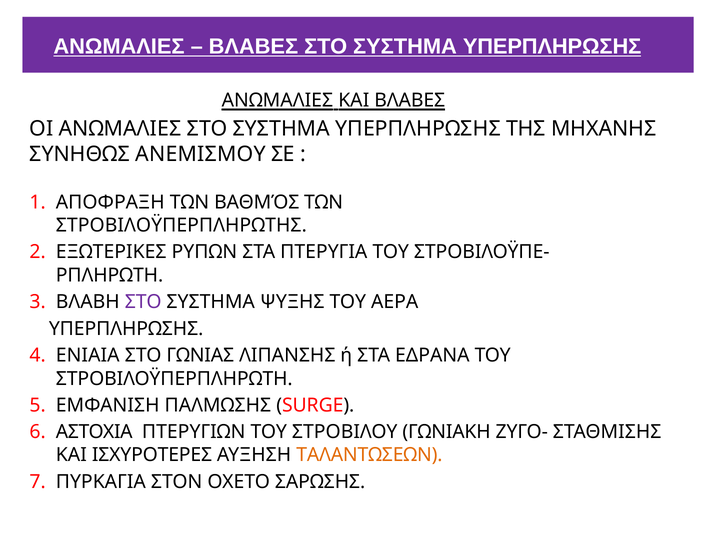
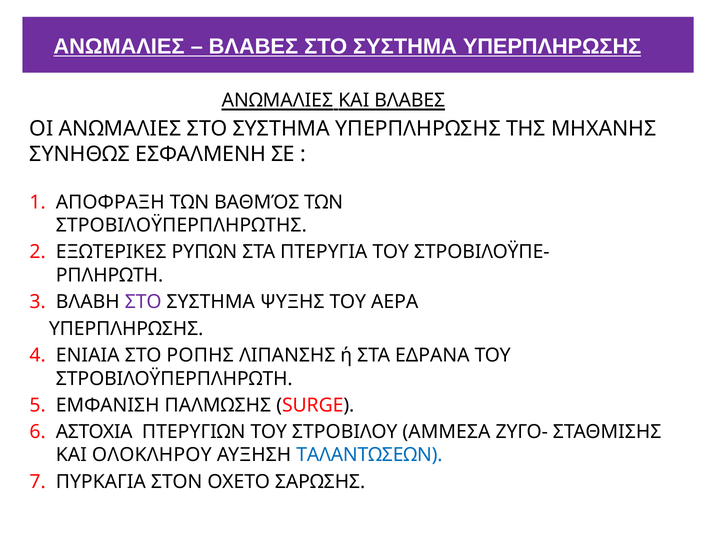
ΑΝΕΜΙΣΜΟΥ: ΑΝΕΜΙΣΜΟΥ -> ΕΣΦΑΛΜΕΝΗ (201, 154)
ΓΩΝΙΑΣ: ΓΩΝΙΑΣ -> ΡΟΠΗΣ (200, 355)
ΓΩΝΙΑΚΗ: ΓΩΝΙΑΚΗ -> ΑΜΜΕΣΑ (446, 432)
ΙΣΧΥΡΟΤΕΡΕΣ: ΙΣΧΥΡΟΤΕΡΕΣ -> ΟΛΟΚΛΗΡΟΥ (152, 455)
ΤΑΛΑΝΤΩΣΕΩΝ colour: orange -> blue (369, 455)
